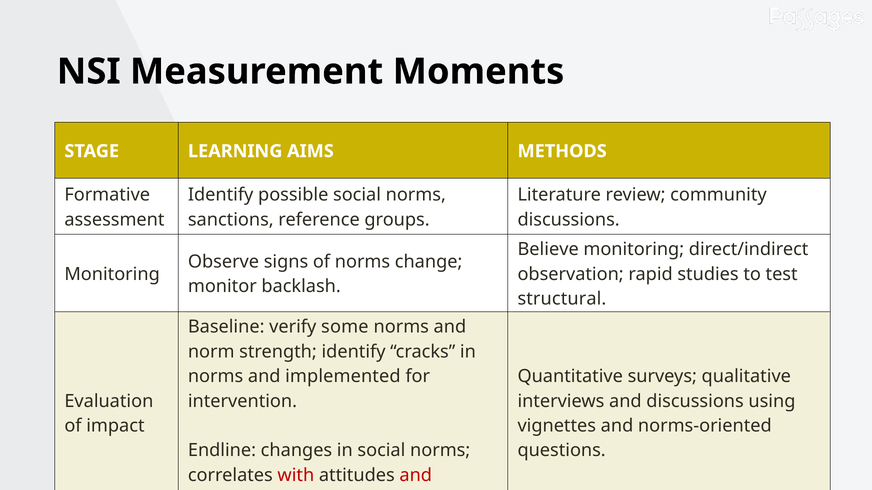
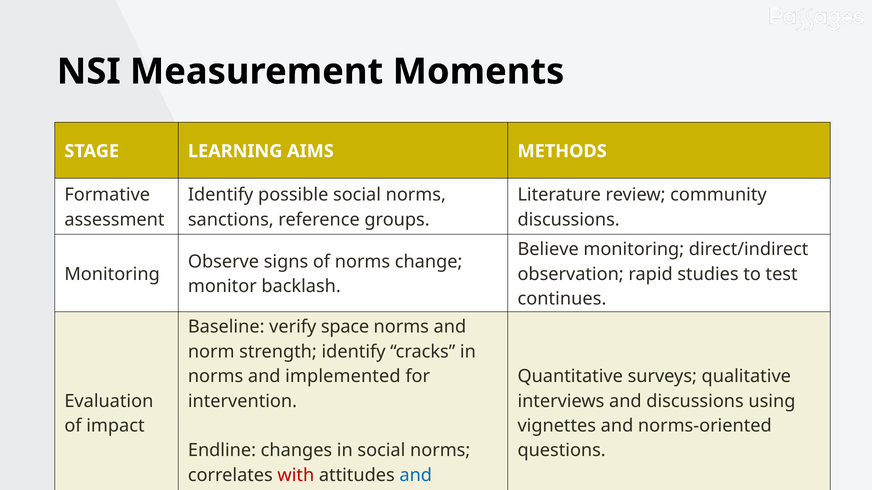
structural: structural -> continues (562, 299)
some: some -> space (345, 327)
and colour: red -> blue (416, 476)
